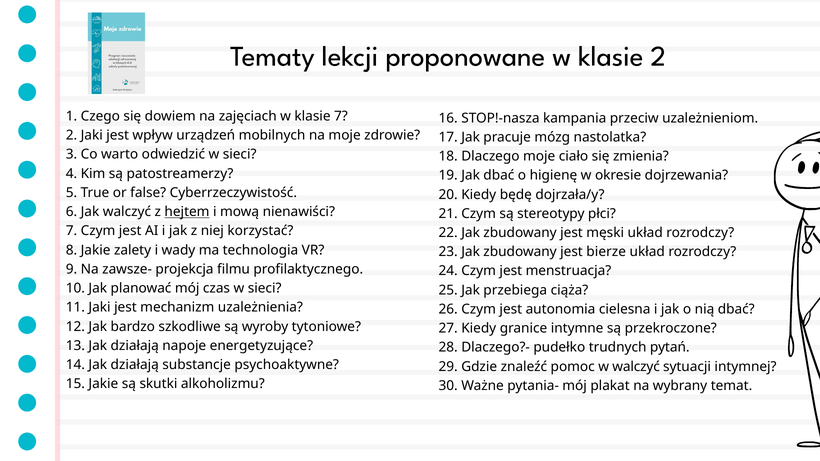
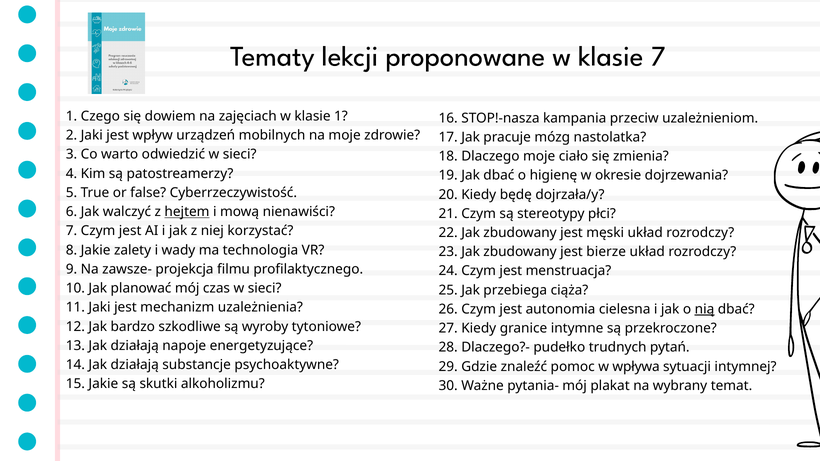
klasie 2: 2 -> 7 (658, 56)
klasie 7: 7 -> 1 (341, 116)
nią underline: none -> present (705, 309)
w walczyć: walczyć -> wpływa (636, 367)
